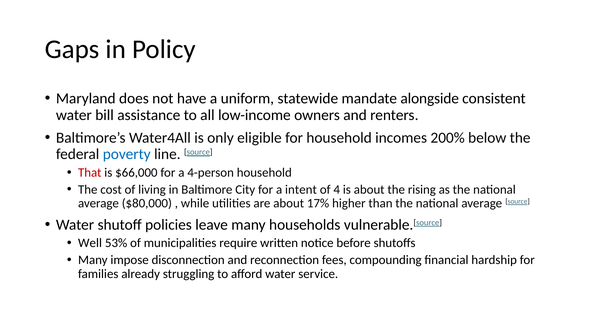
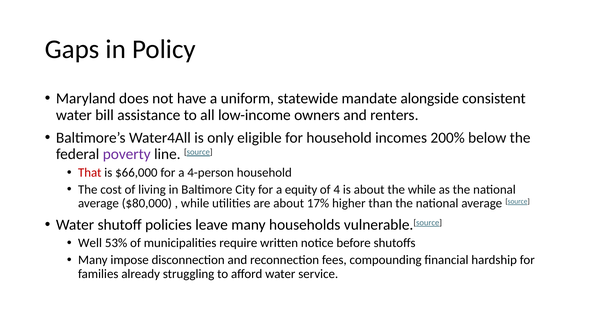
poverty colour: blue -> purple (127, 154)
intent: intent -> equity (301, 190)
the rising: rising -> while (422, 190)
